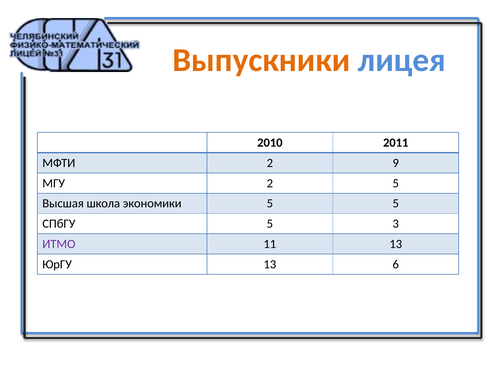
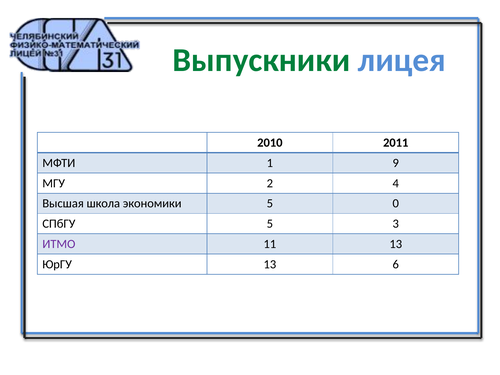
Выпускники colour: orange -> green (262, 60)
МФТИ 2: 2 -> 1 (270, 163)
2 5: 5 -> 4 (396, 183)
5 5: 5 -> 0 (396, 203)
